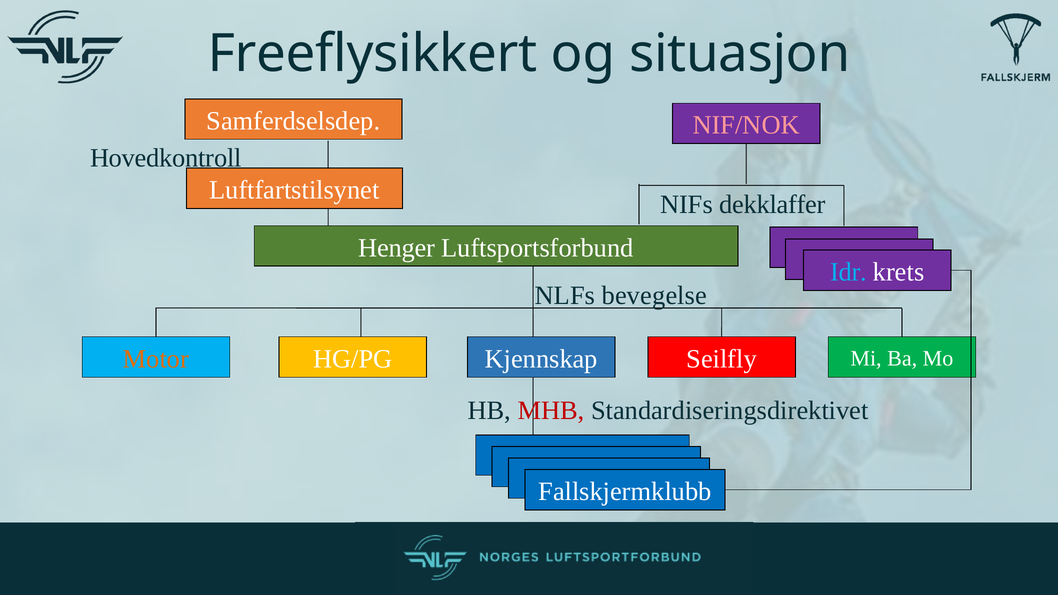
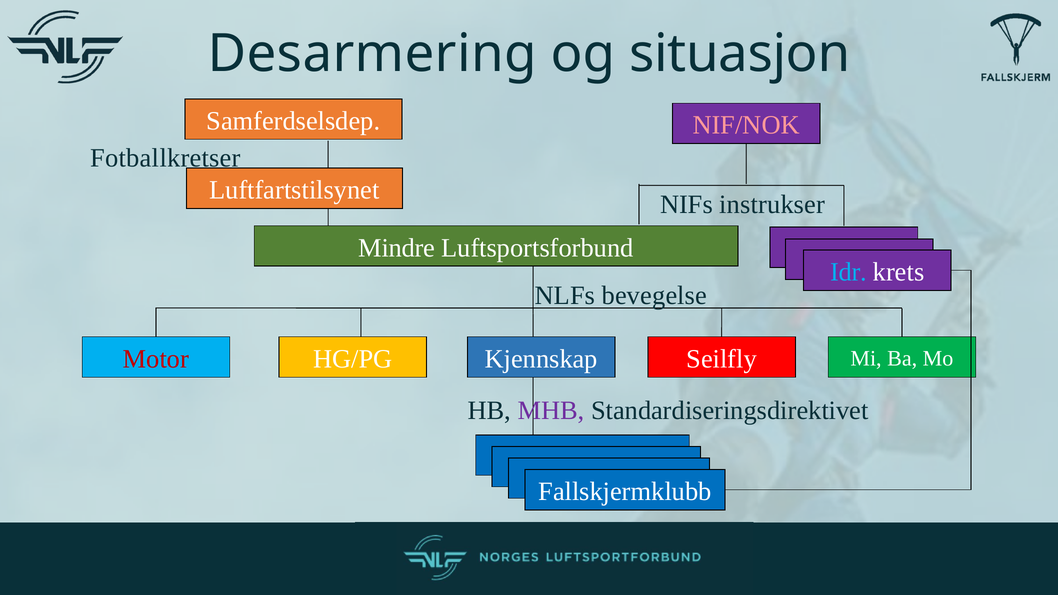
Freeflysikkert: Freeflysikkert -> Desarmering (372, 54)
Hovedkontroll: Hovedkontroll -> Fotballkretser (165, 158)
dekklaffer: dekklaffer -> instrukser (772, 205)
Henger: Henger -> Mindre (397, 248)
Motor colour: orange -> red (156, 359)
MHB colour: red -> purple (551, 411)
